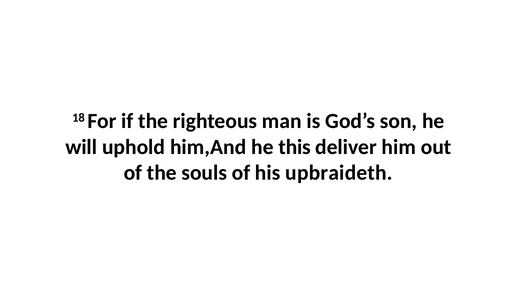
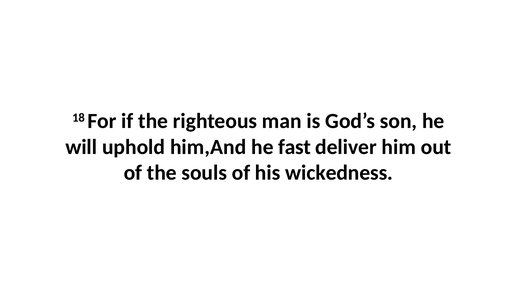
this: this -> fast (295, 147)
upbraideth: upbraideth -> wickedness (339, 173)
